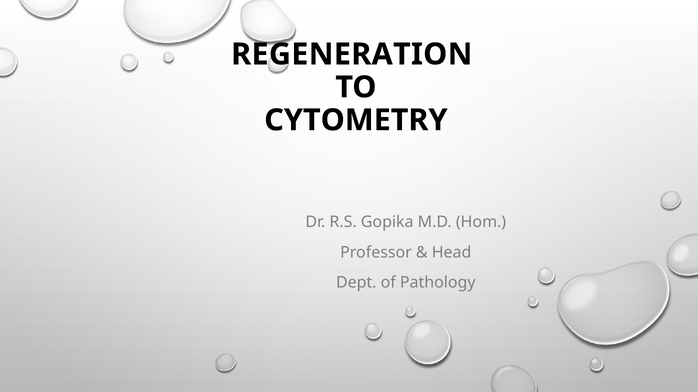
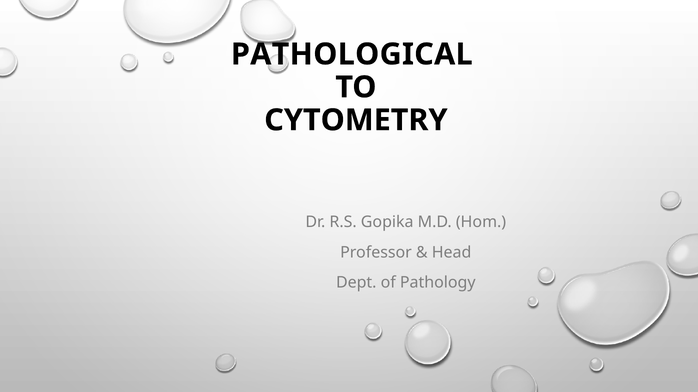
REGENERATION: REGENERATION -> PATHOLOGICAL (352, 54)
